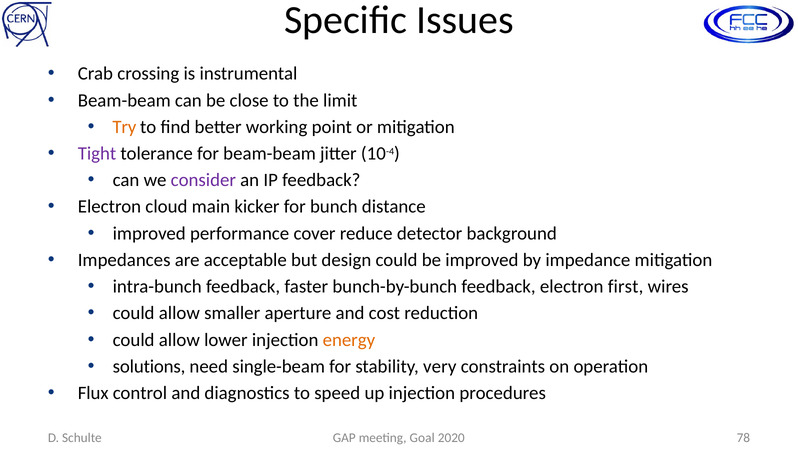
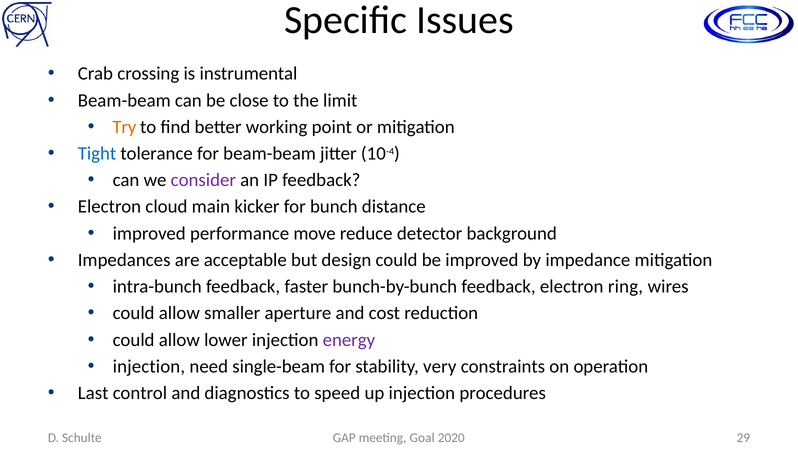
Tight colour: purple -> blue (97, 154)
cover: cover -> move (315, 233)
first: first -> ring (626, 287)
energy colour: orange -> purple (349, 340)
solutions: solutions -> injection (149, 366)
Flux: Flux -> Last (93, 393)
78: 78 -> 29 (743, 438)
